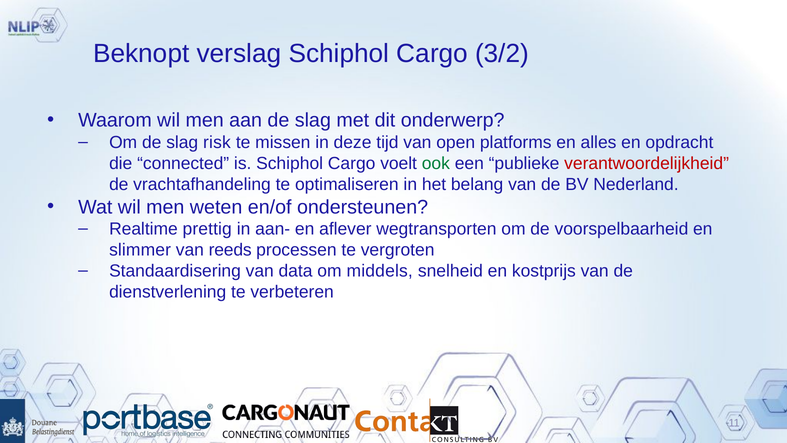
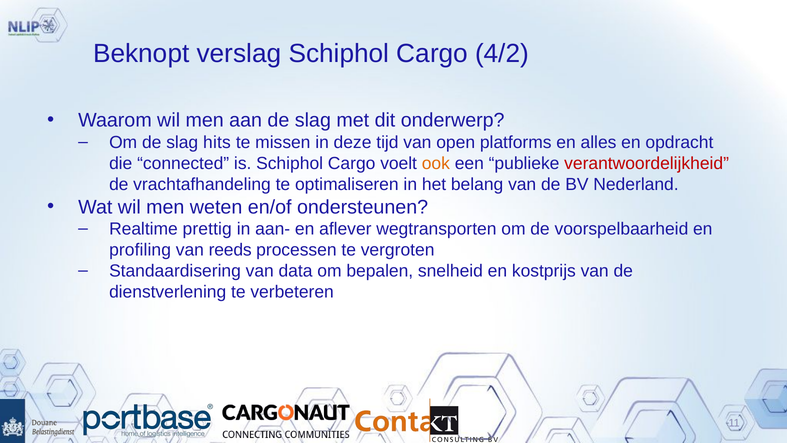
3/2: 3/2 -> 4/2 (502, 54)
risk: risk -> hits (217, 143)
ook colour: green -> orange (436, 163)
slimmer: slimmer -> profiling (140, 250)
middels: middels -> bepalen (380, 271)
